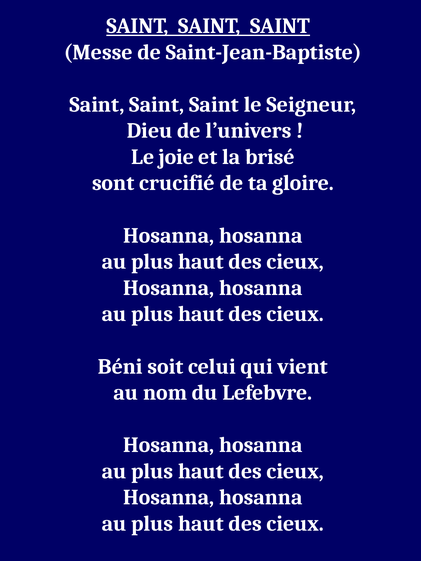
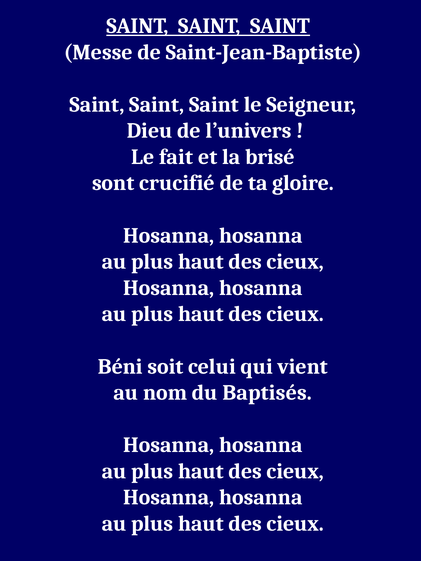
joie: joie -> fait (176, 157)
Lefebvre: Lefebvre -> Baptisés (267, 393)
